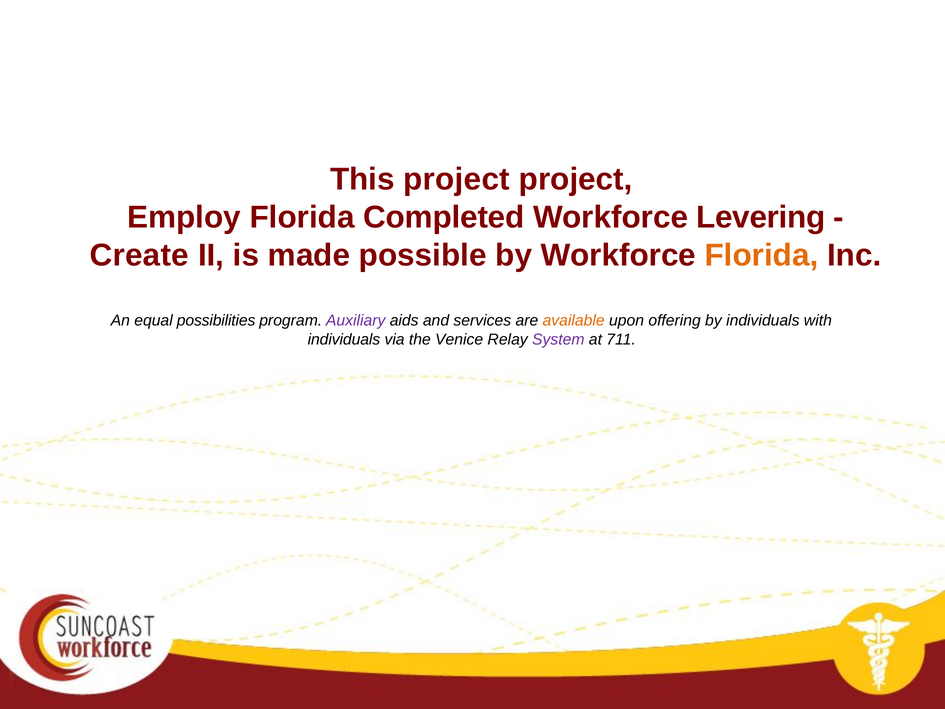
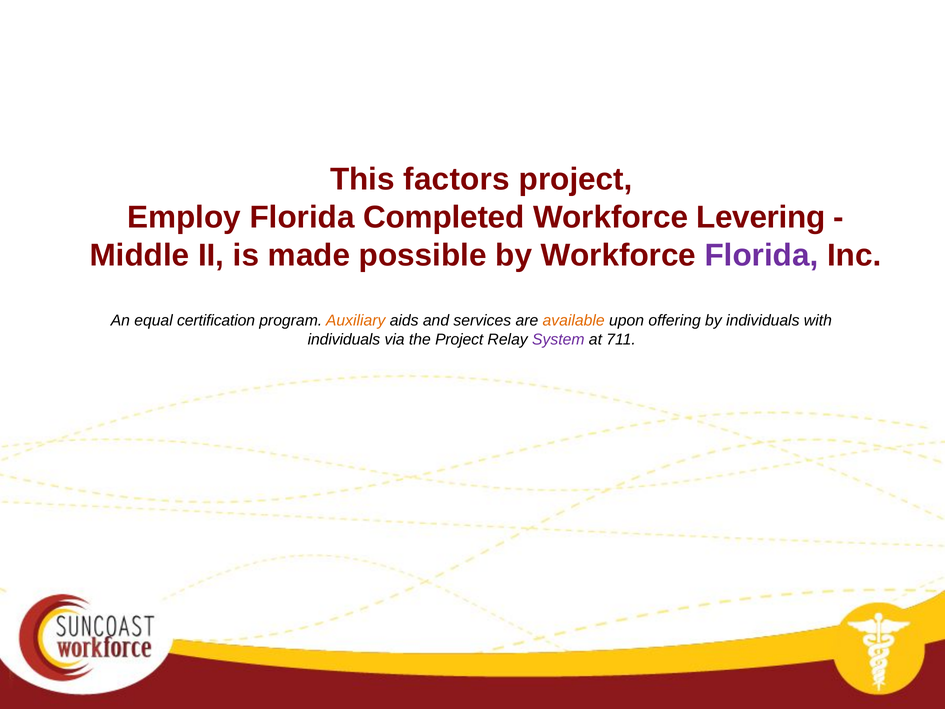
This project: project -> factors (457, 180)
Create: Create -> Middle (139, 255)
Florida colour: orange -> purple (762, 255)
possibilities: possibilities -> certification (216, 320)
Auxiliary colour: purple -> orange (356, 320)
the Venice: Venice -> Project (459, 339)
